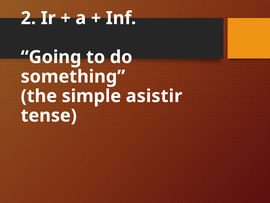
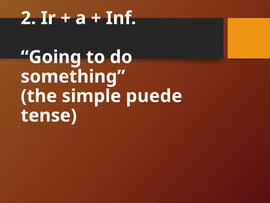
asistir: asistir -> puede (154, 96)
